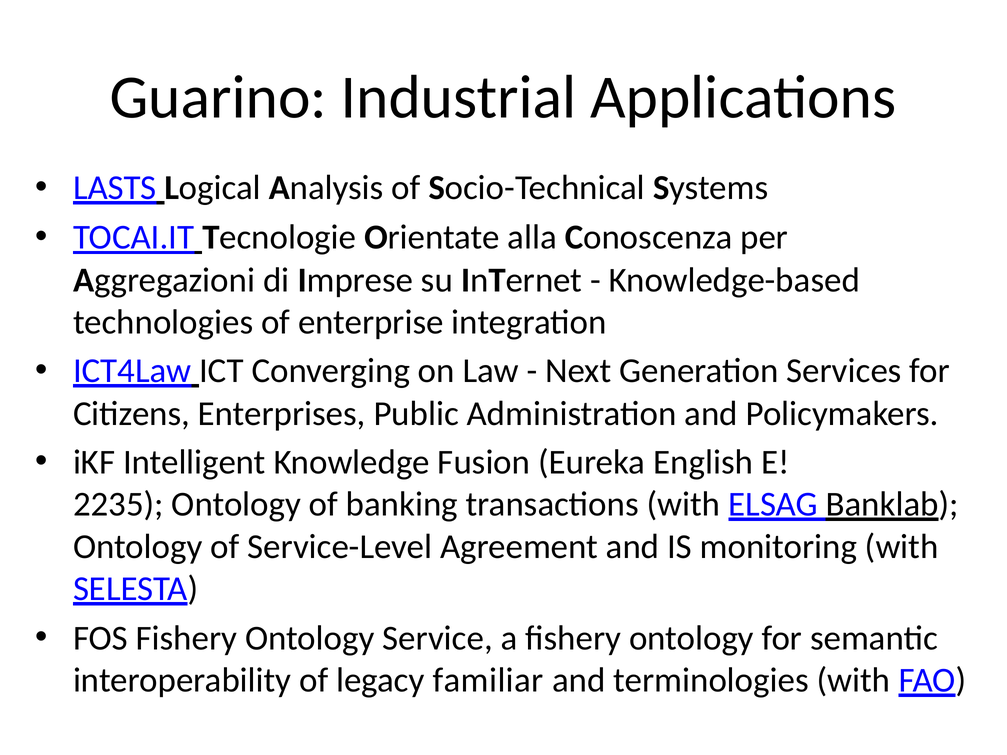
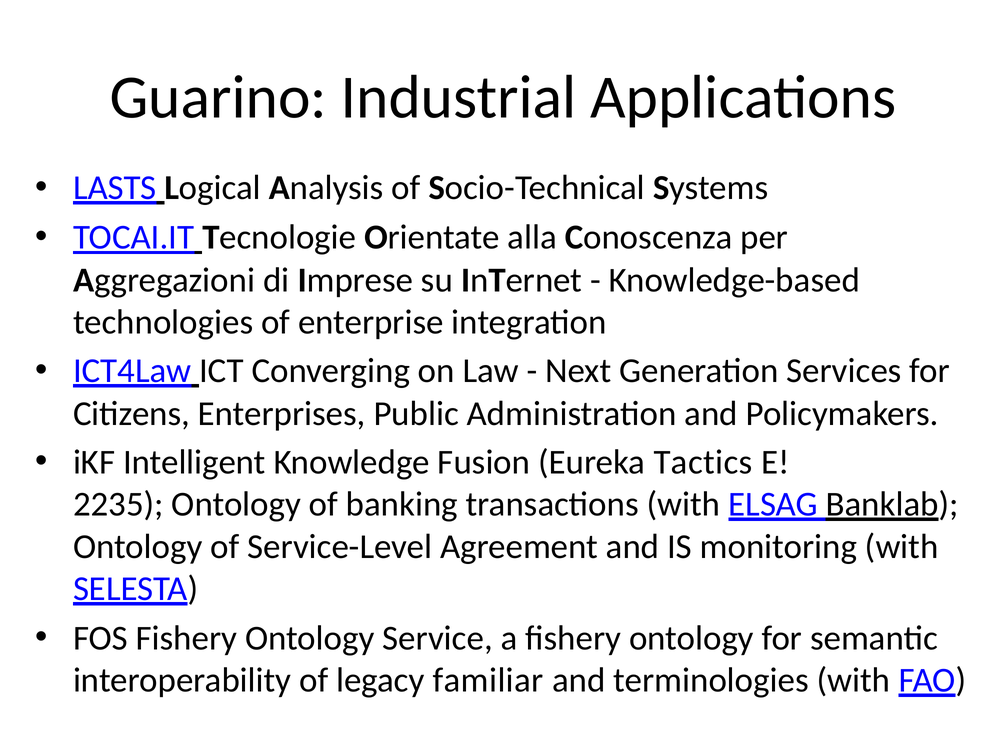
English: English -> Tactics (703, 463)
